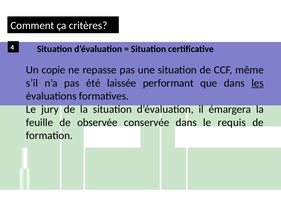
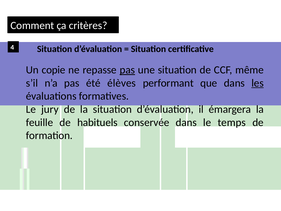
pas underline: none -> present (127, 70)
laissée: laissée -> élèves (122, 83)
observée: observée -> habituels (97, 122)
requis: requis -> temps (232, 122)
